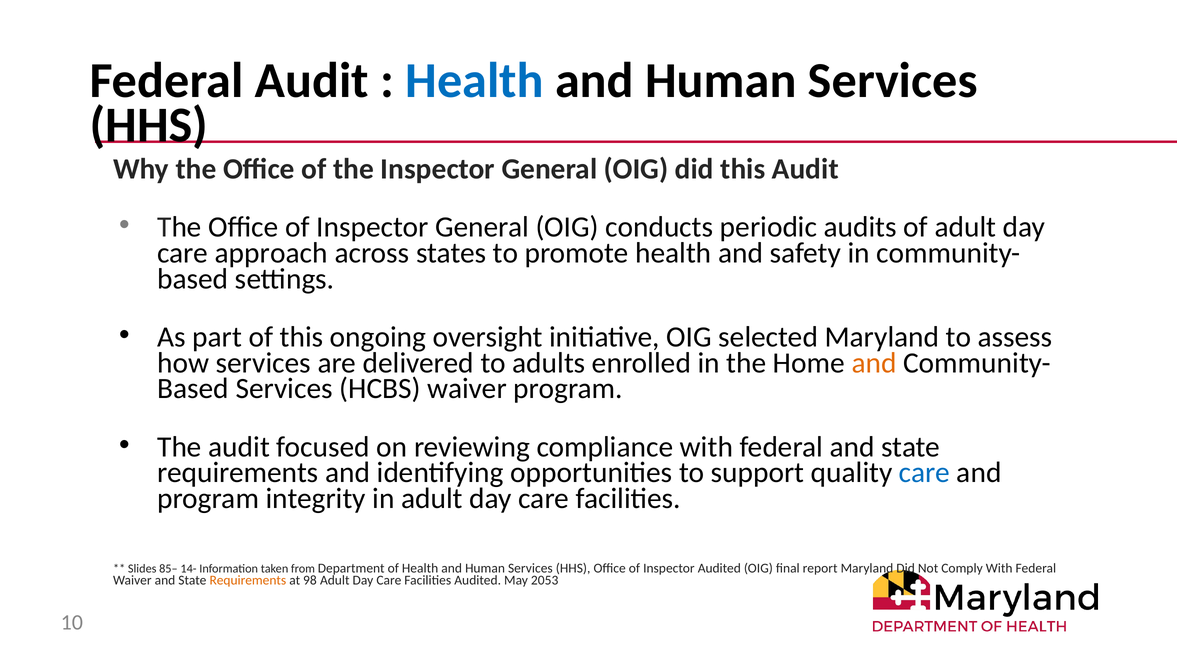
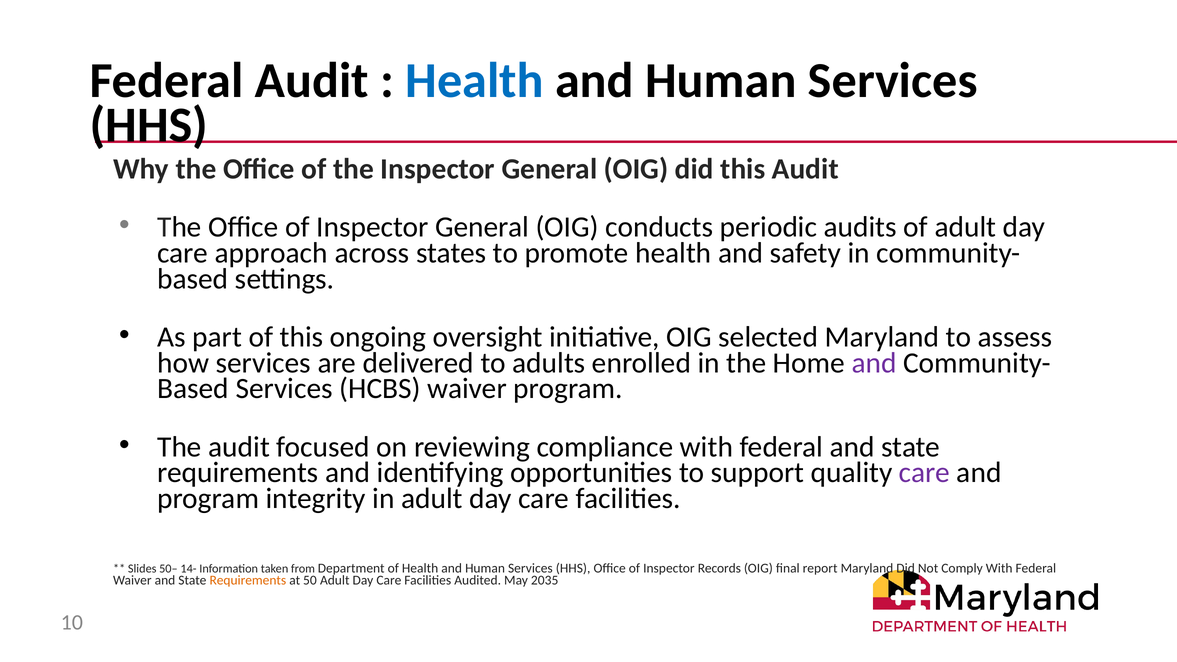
and colour: orange -> purple (874, 363)
care colour: blue -> purple (924, 473)
85–: 85– -> 50– (168, 569)
Inspector Audited: Audited -> Records (719, 568)
98: 98 -> 50 (310, 580)
2053: 2053 -> 2035 (545, 580)
